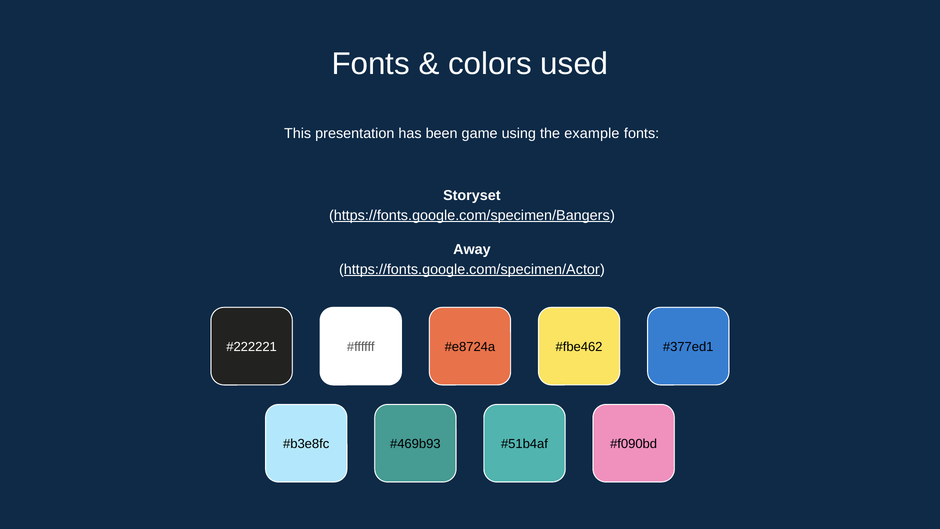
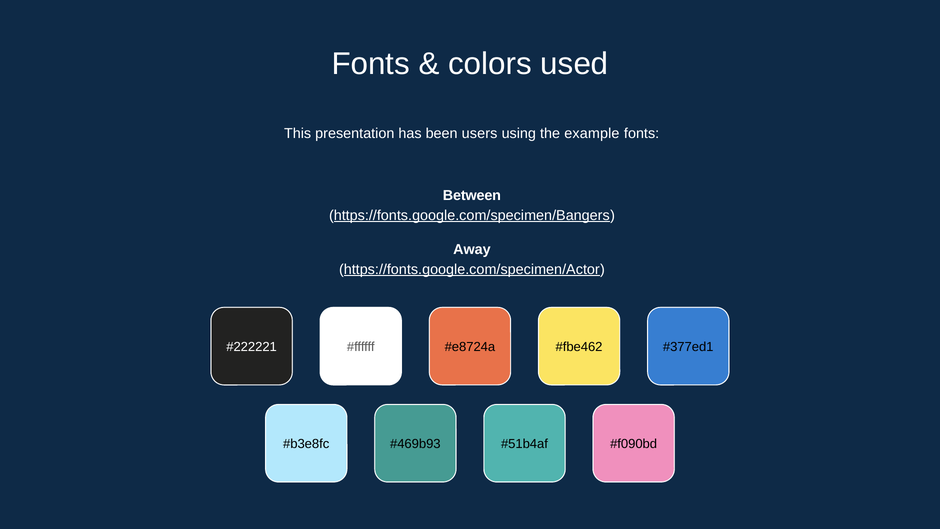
game: game -> users (480, 133)
Storyset: Storyset -> Between (472, 195)
